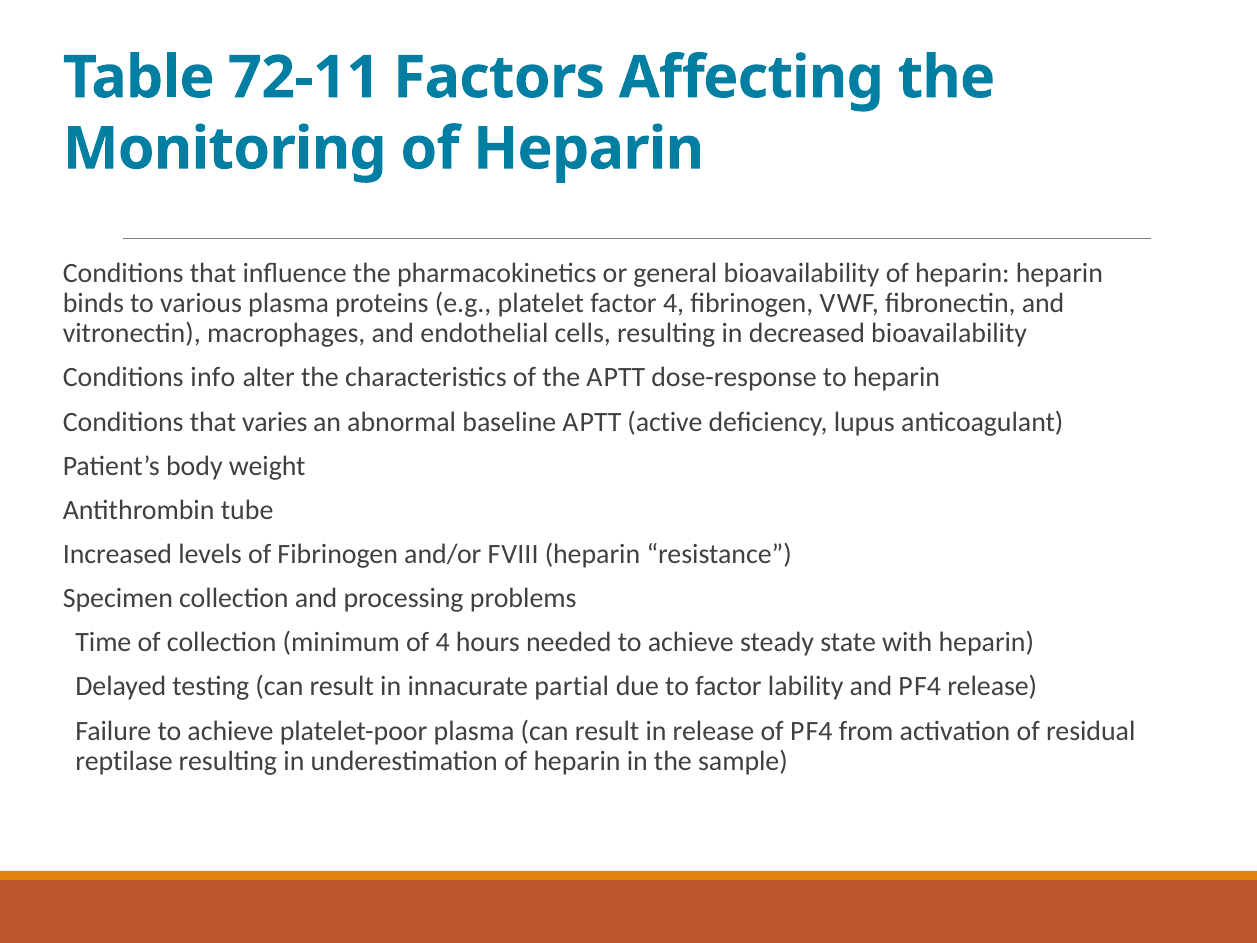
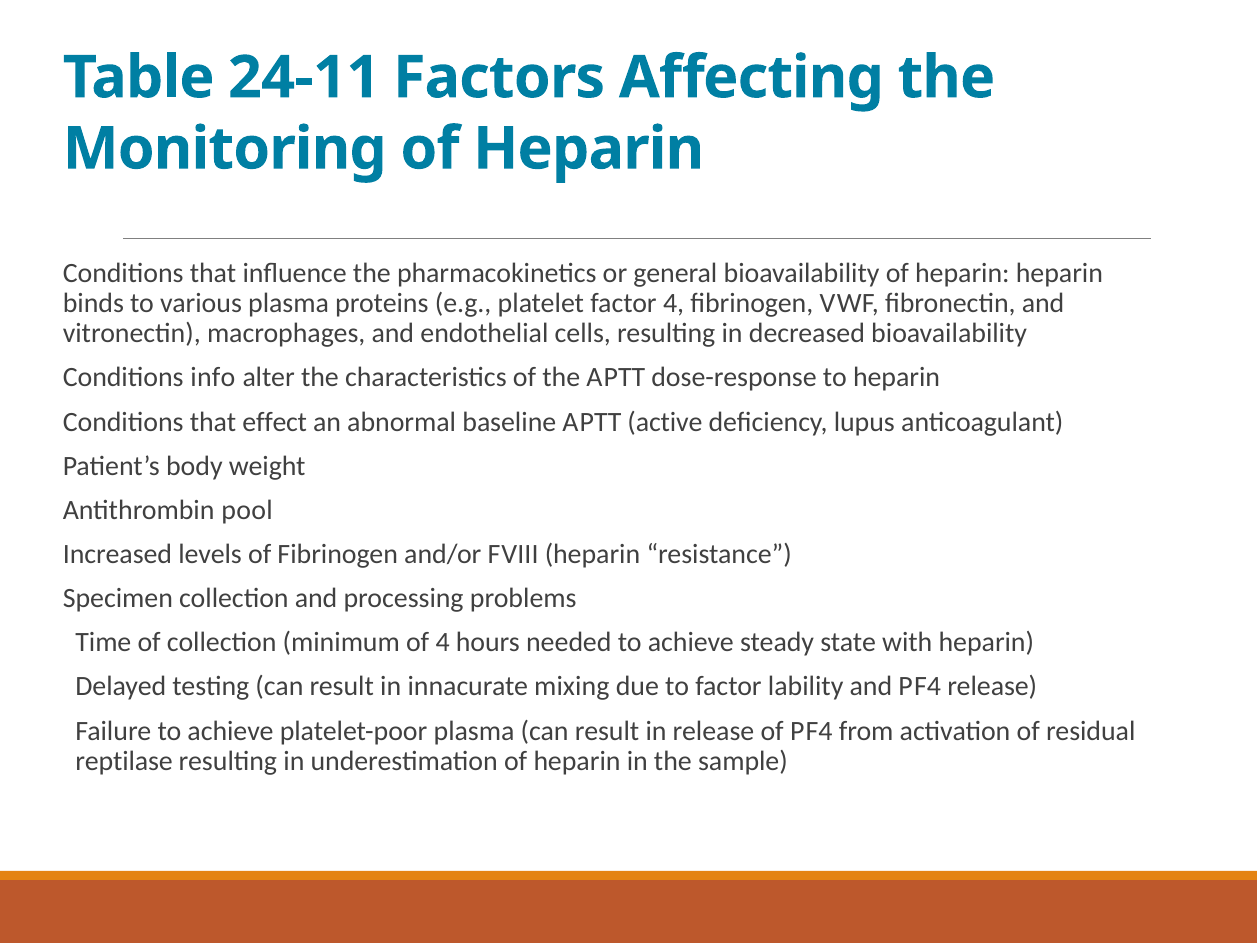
72-11: 72-11 -> 24-11 (304, 78)
varies: varies -> effect (275, 422)
tube: tube -> pool (247, 510)
partial: partial -> mixing (572, 687)
